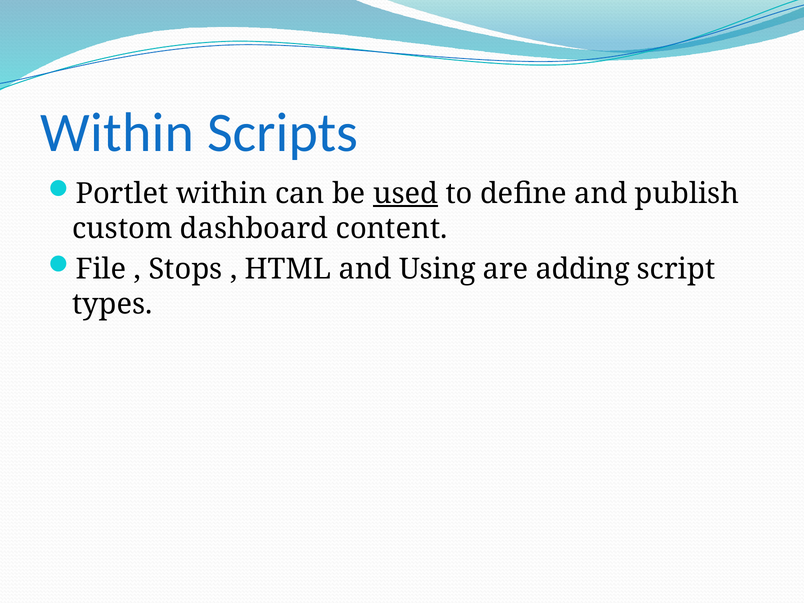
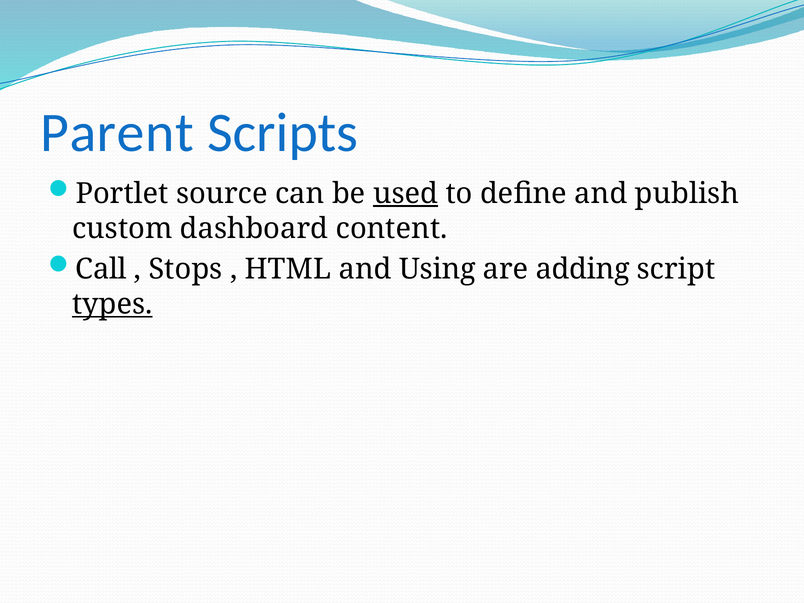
Within: Within -> Parent (117, 133)
Portlet within: within -> source (222, 194)
File: File -> Call (101, 269)
types underline: none -> present (112, 304)
